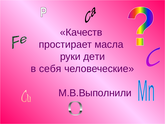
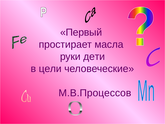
Качеств: Качеств -> Первый (81, 32)
себя: себя -> цели (50, 69)
М.В.Выполнили: М.В.Выполнили -> М.В.Процессов (95, 93)
